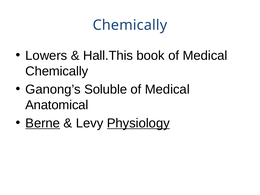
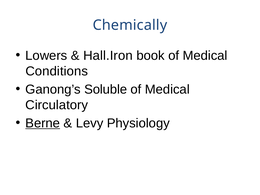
Hall.This: Hall.This -> Hall.Iron (108, 56)
Chemically: Chemically -> Conditions (57, 71)
Anatomical: Anatomical -> Circulatory (57, 105)
Physiology underline: present -> none (138, 123)
